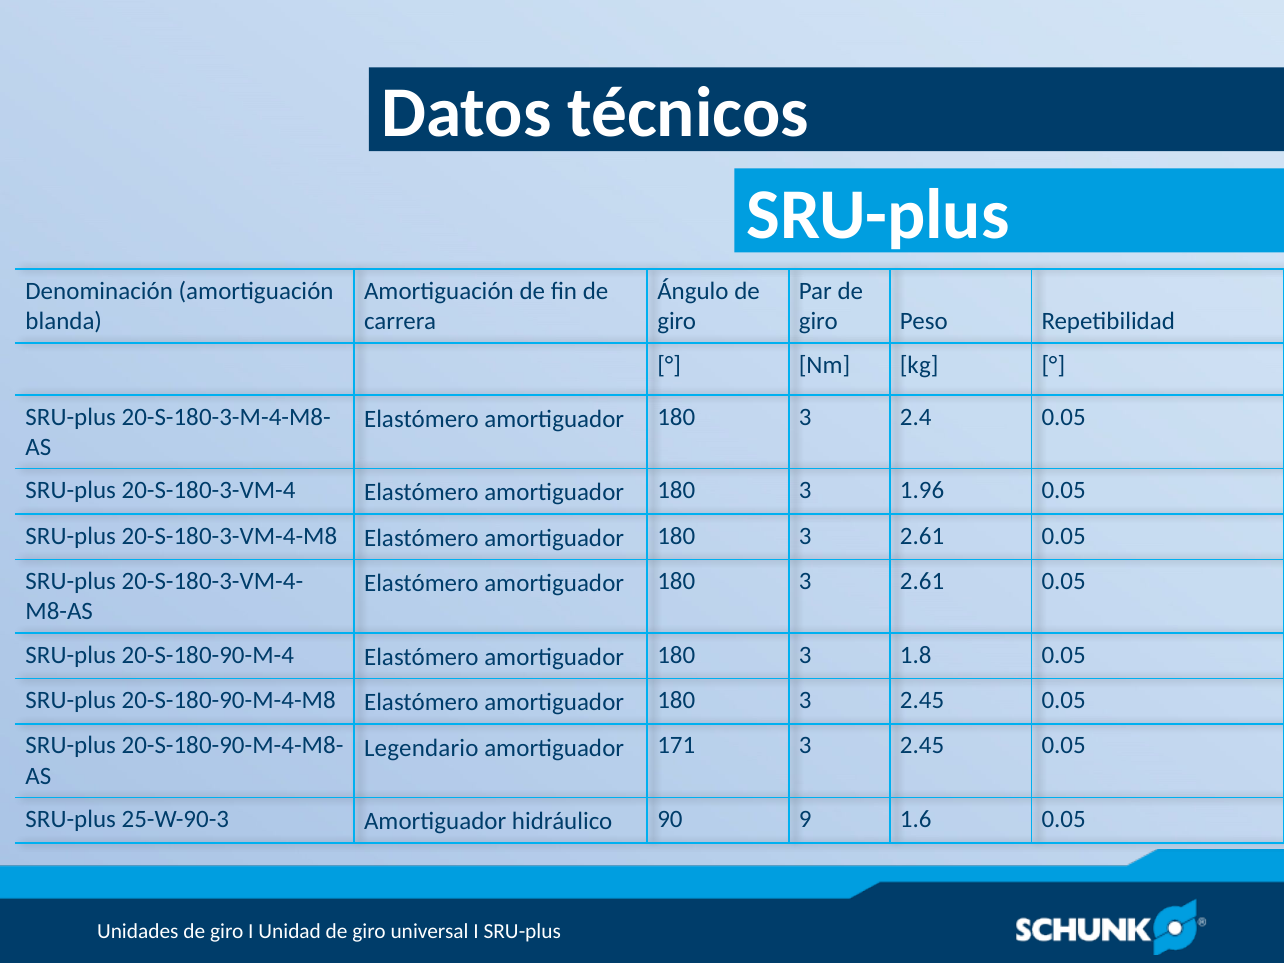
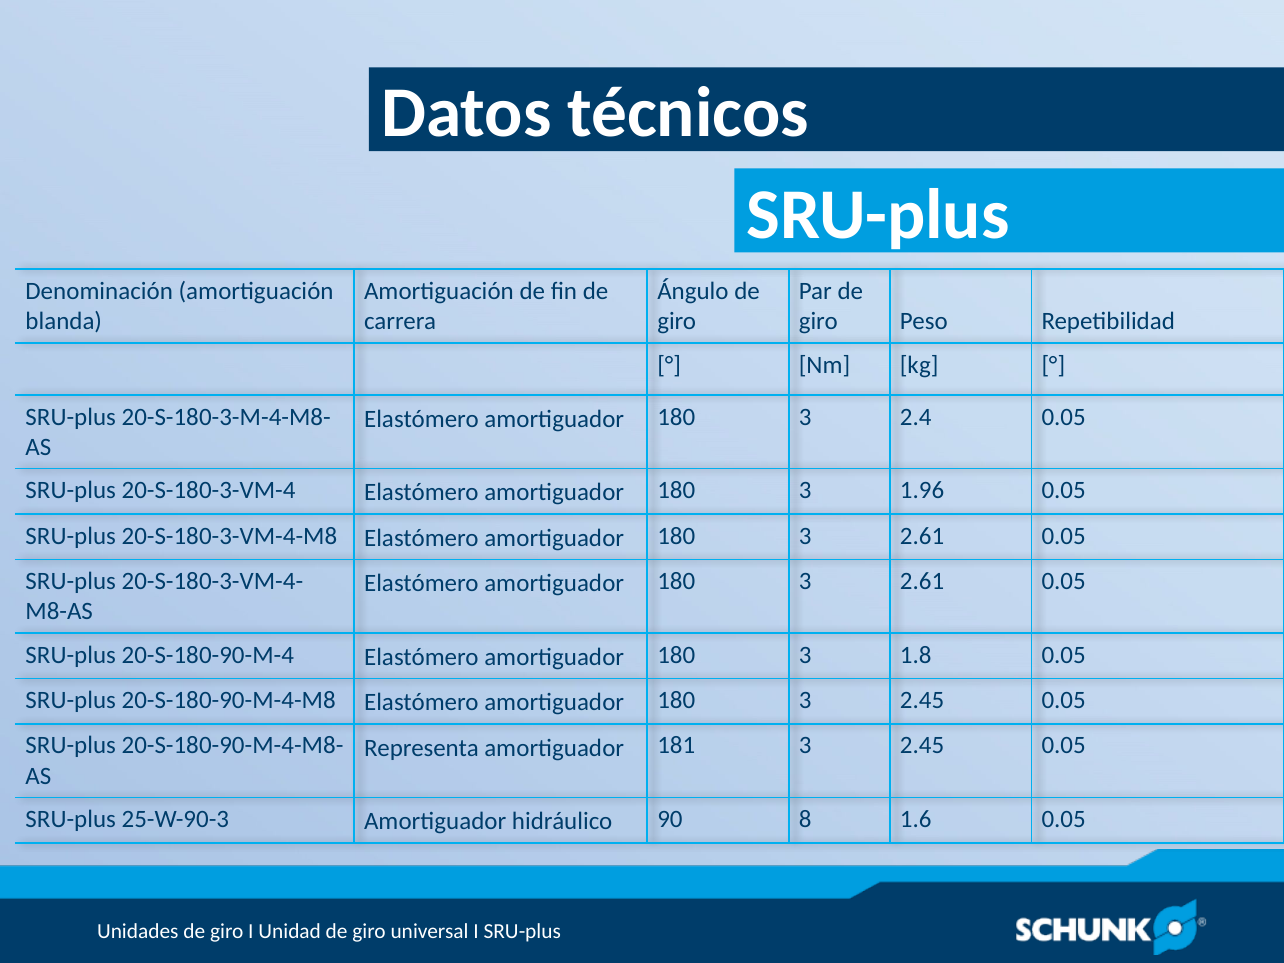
Legendario: Legendario -> Representa (421, 748)
171: 171 -> 181 (676, 746)
9: 9 -> 8 (805, 819)
